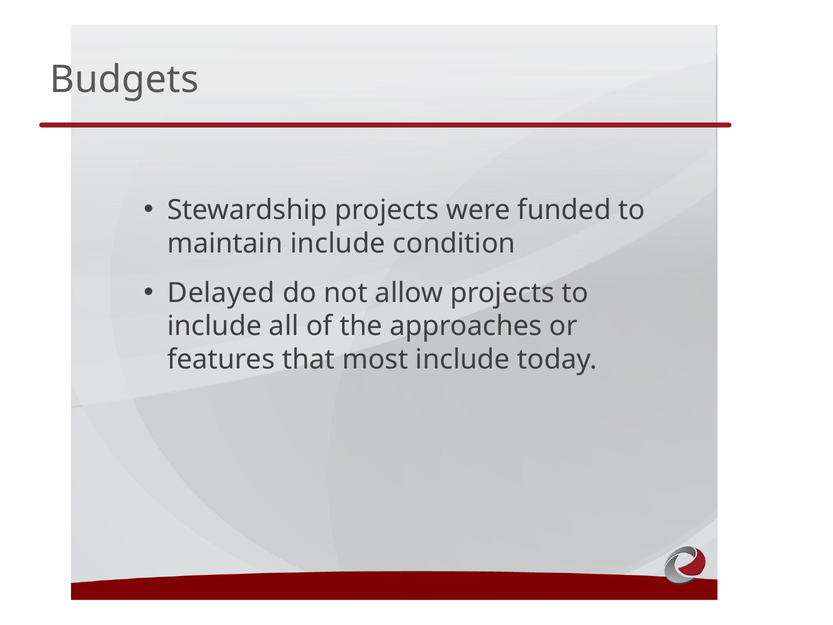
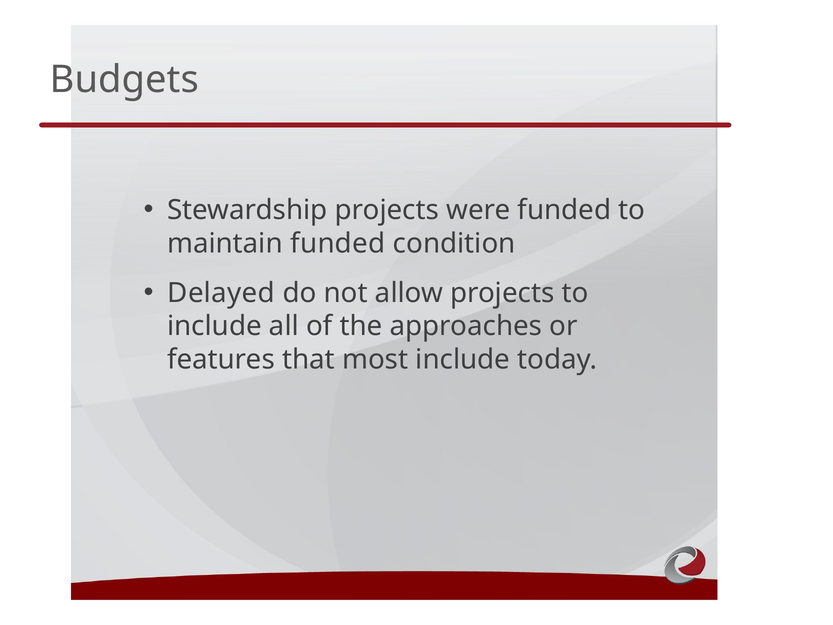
maintain include: include -> funded (338, 244)
